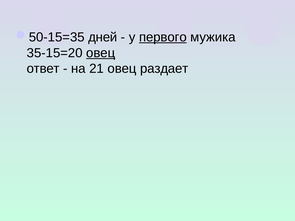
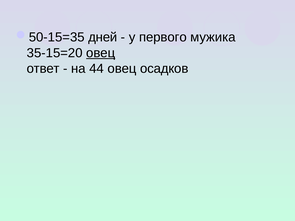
первого underline: present -> none (163, 37)
21: 21 -> 44 (97, 69)
раздает: раздает -> осадков (164, 69)
